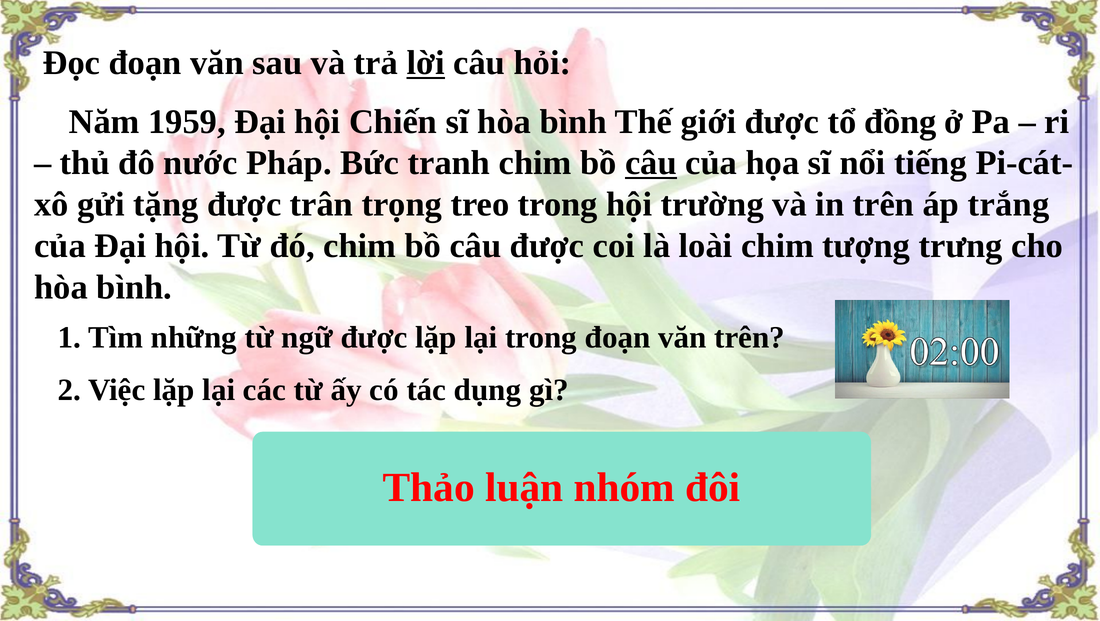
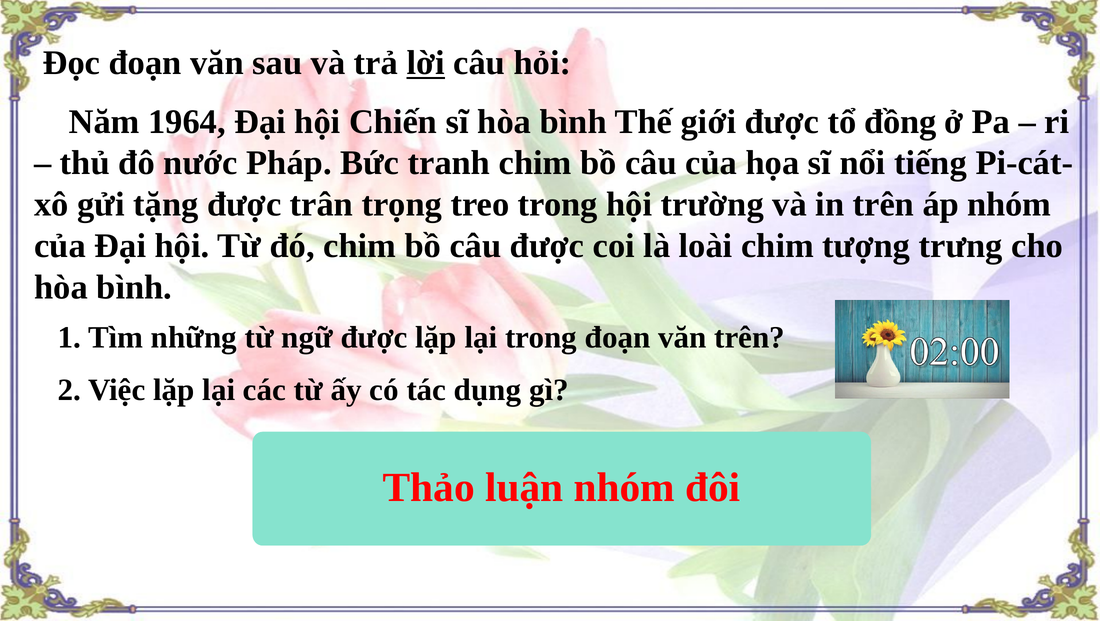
1959: 1959 -> 1964 (187, 122)
câu underline: present -> none (651, 163)
áp trắng: trắng -> nhóm (1009, 205)
